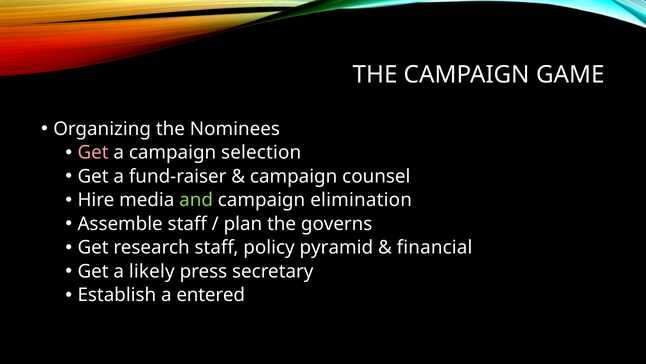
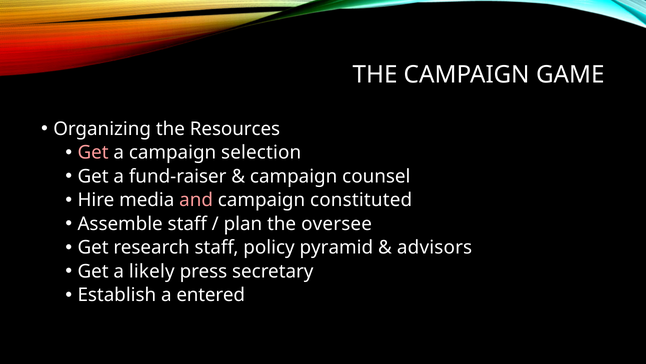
Nominees: Nominees -> Resources (235, 129)
and colour: light green -> pink (196, 200)
elimination: elimination -> constituted (361, 200)
governs: governs -> oversee (337, 224)
financial: financial -> advisors (435, 247)
